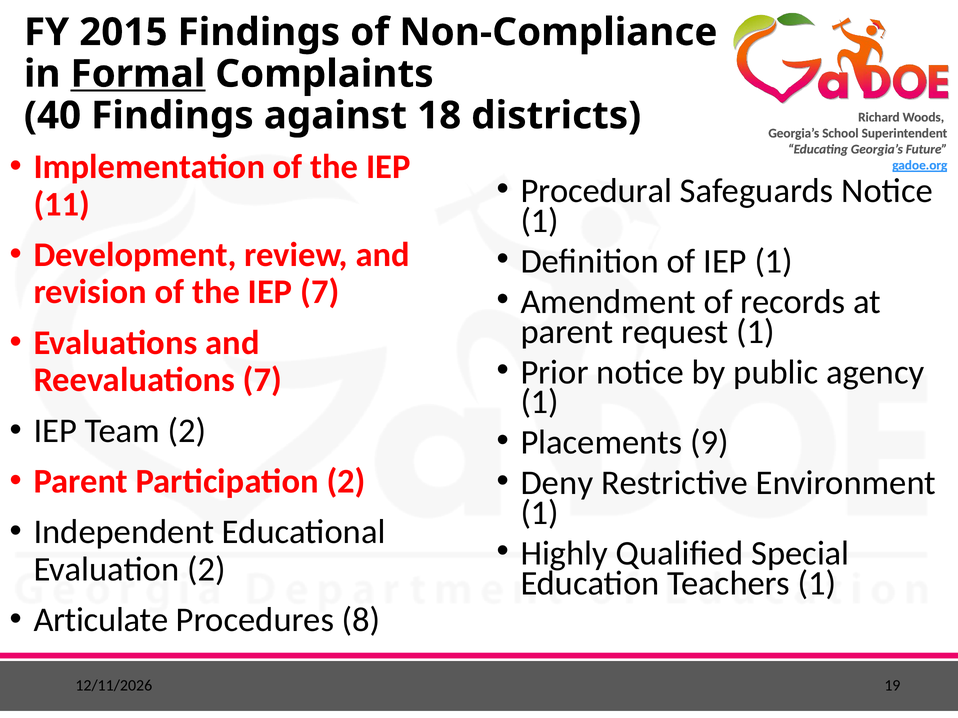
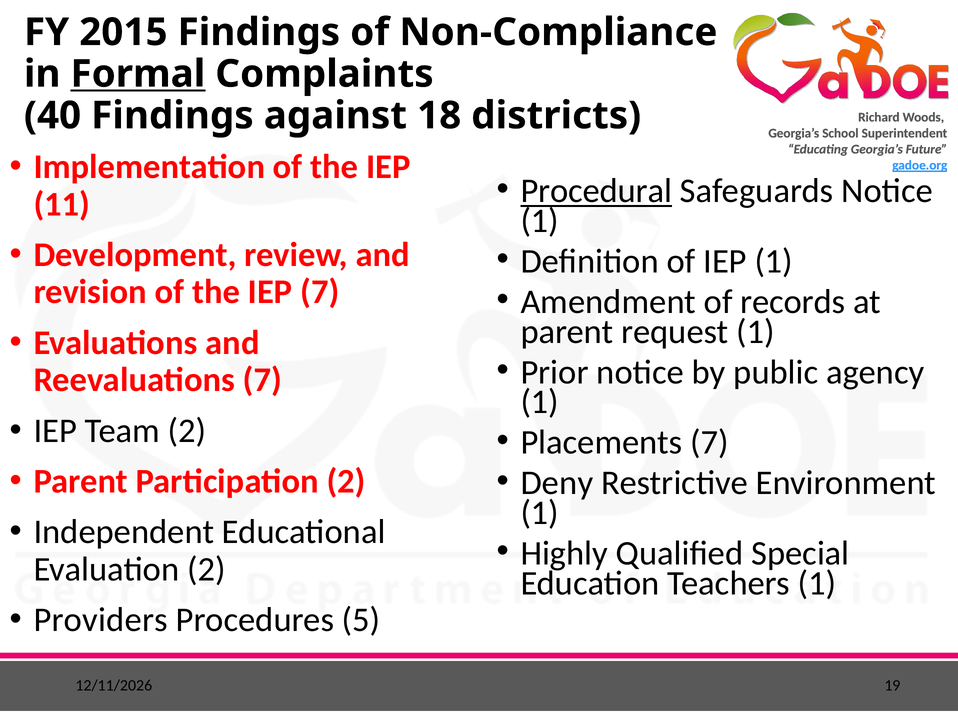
Procedural underline: none -> present (596, 191)
Placements 9: 9 -> 7 (710, 443)
Articulate: Articulate -> Providers (101, 620)
8: 8 -> 5 (361, 620)
